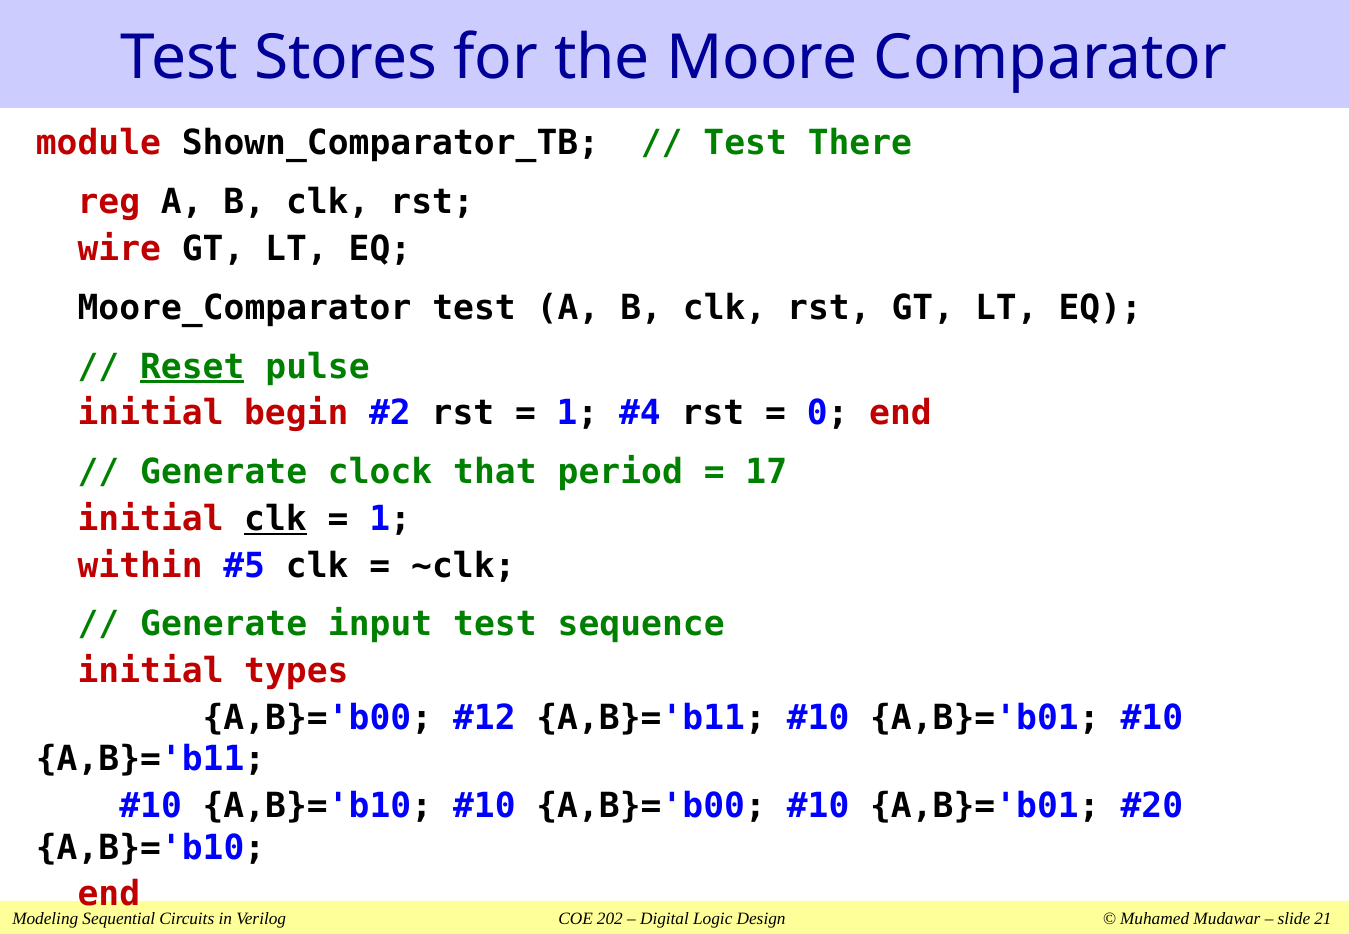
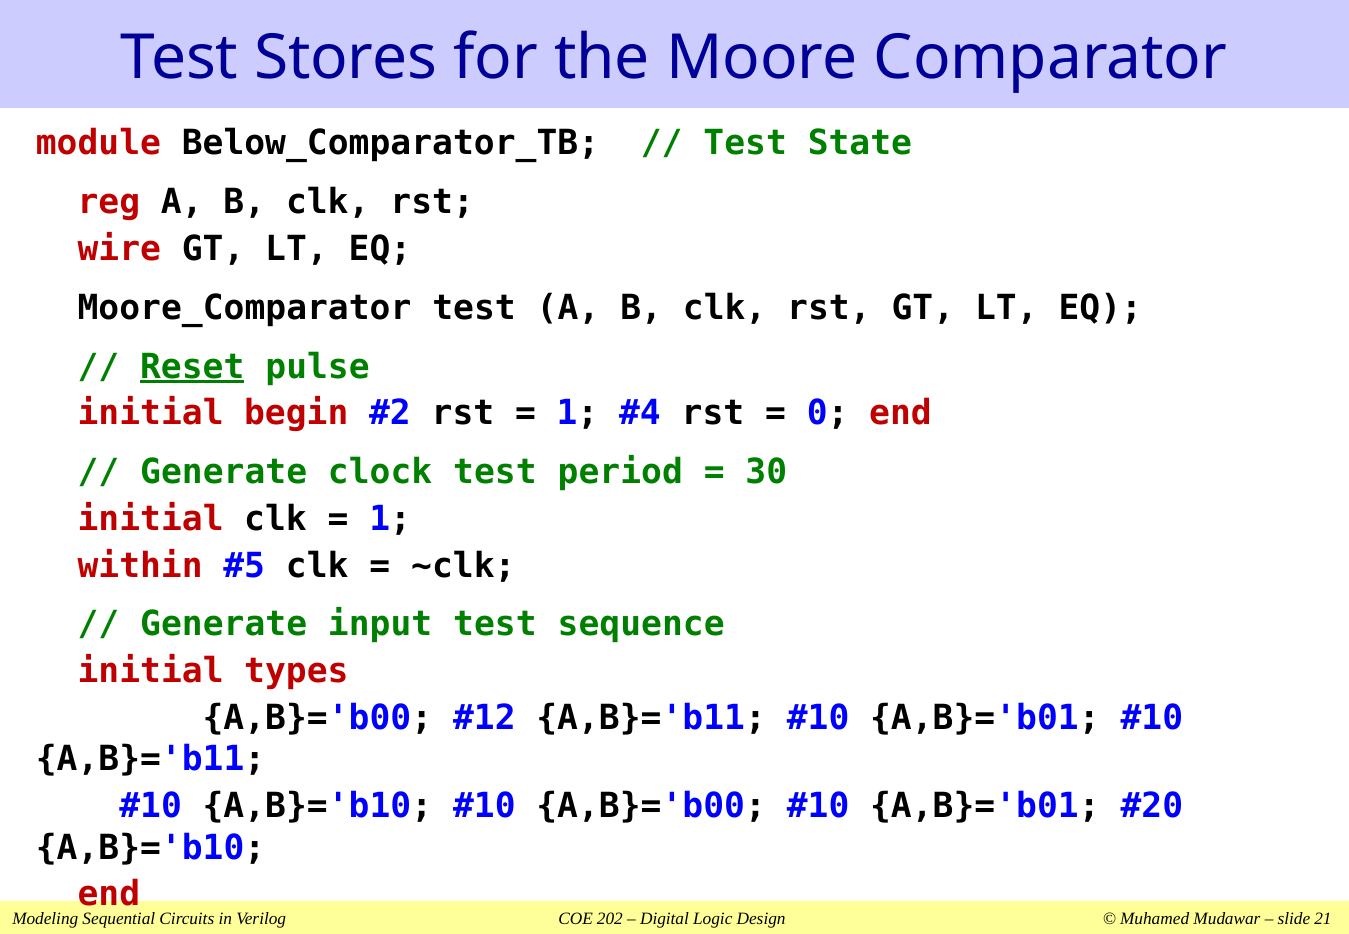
Shown_Comparator_TB: Shown_Comparator_TB -> Below_Comparator_TB (390, 143)
There: There -> State (860, 143)
clock that: that -> test (495, 472)
17: 17 -> 30 (766, 472)
clk underline: present -> none (275, 519)
